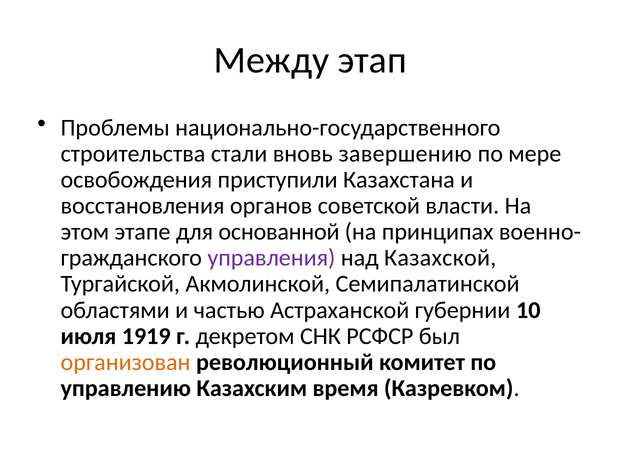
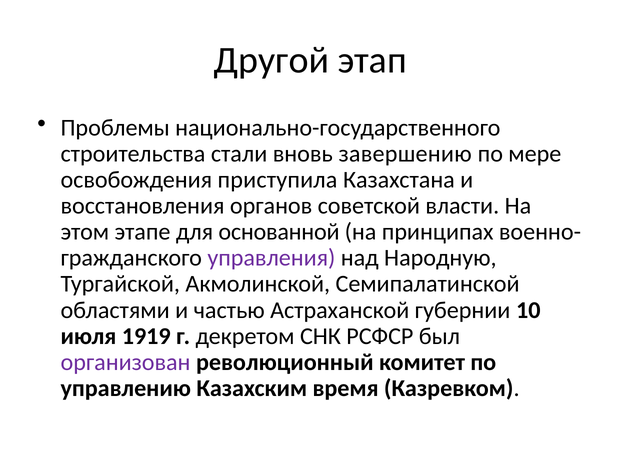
Между: Между -> Другой (272, 60)
приступили: приступили -> приступила (278, 180)
Казахской: Казахской -> Народную (440, 258)
организован colour: orange -> purple (126, 363)
